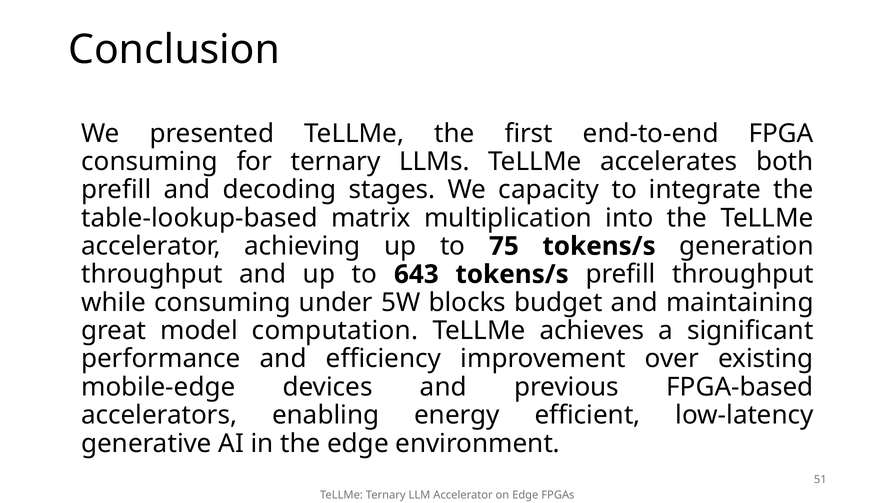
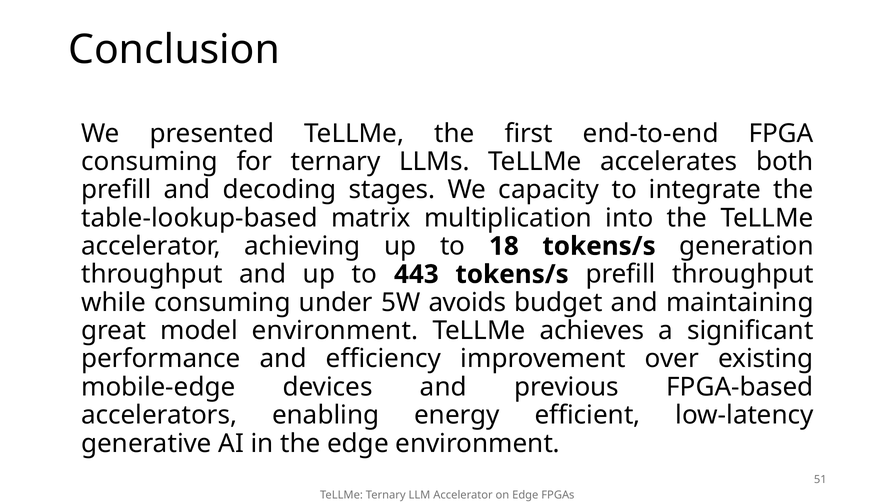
75: 75 -> 18 (504, 246)
643: 643 -> 443 (416, 275)
blocks: blocks -> avoids (467, 303)
model computation: computation -> environment (335, 331)
